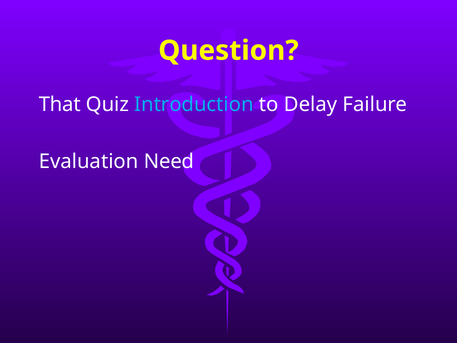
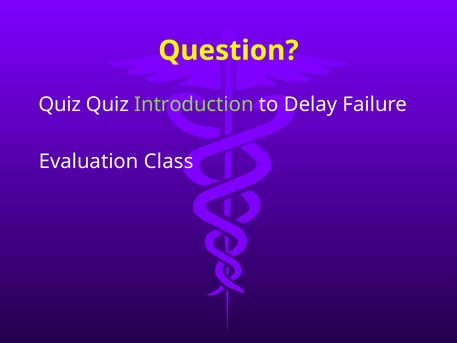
That: That -> Quiz (60, 104)
Introduction colour: light blue -> light green (194, 104)
Need: Need -> Class (169, 161)
